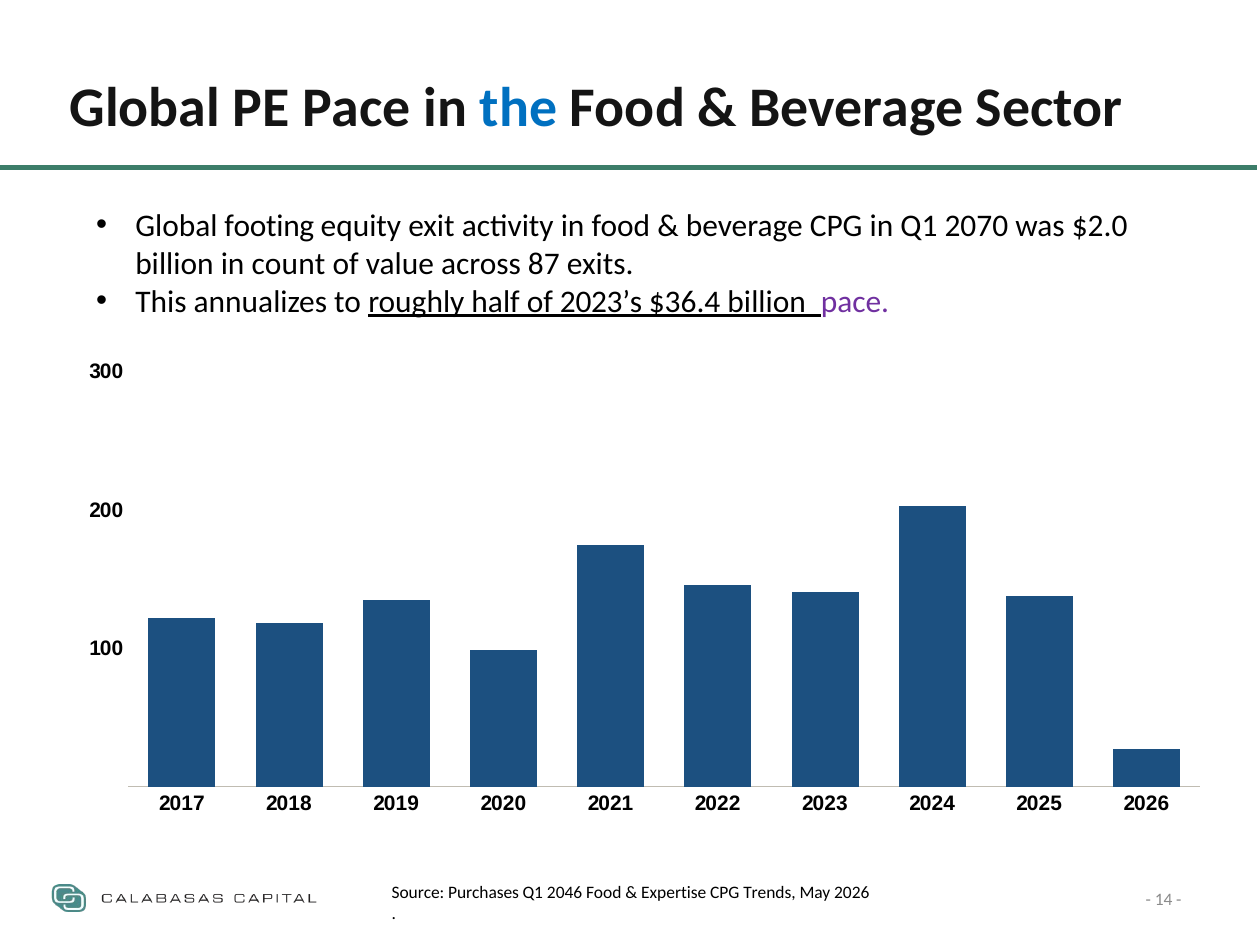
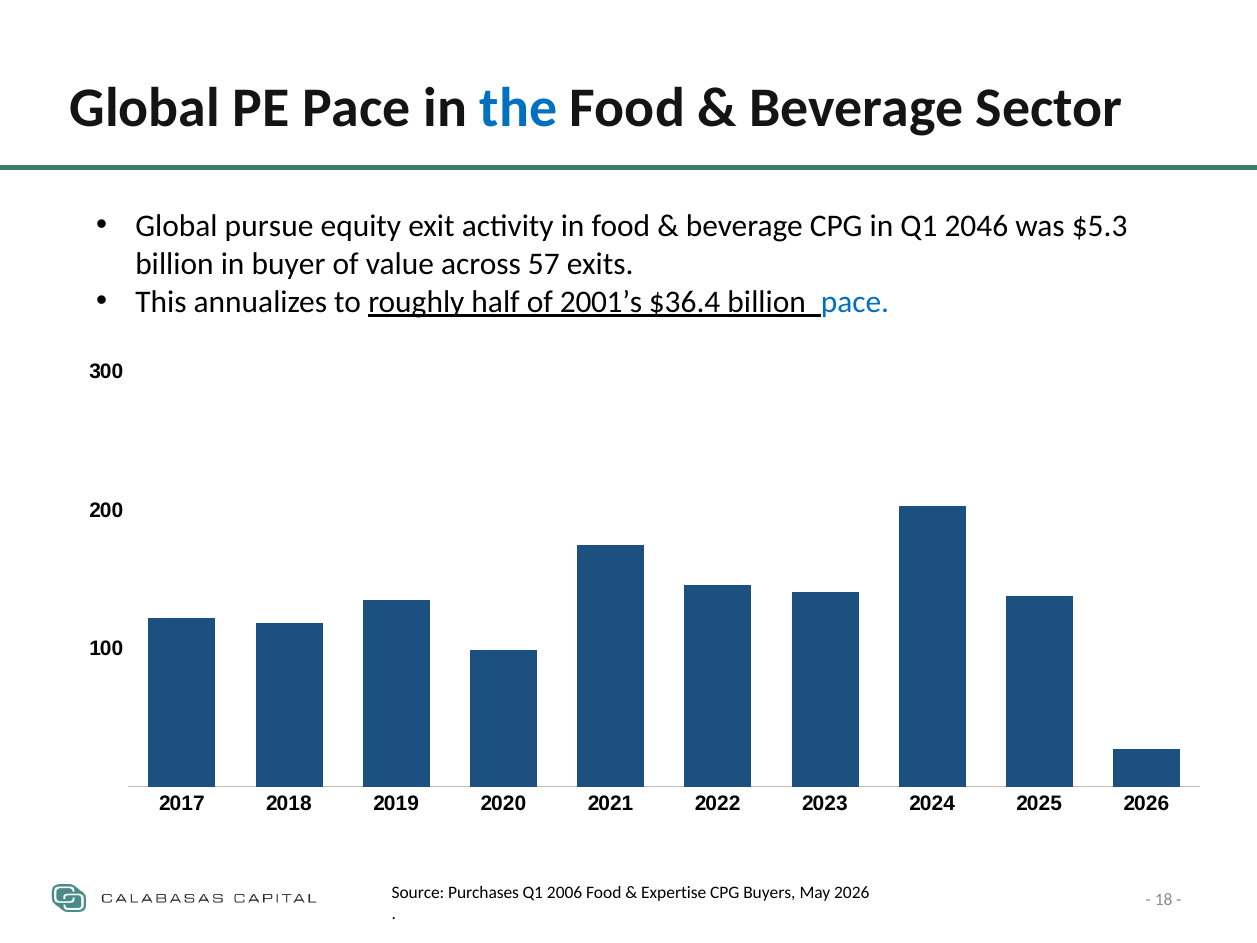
footing: footing -> pursue (269, 226)
2070: 2070 -> 2046 (976, 226)
$2.0: $2.0 -> $5.3 (1100, 226)
count: count -> buyer (289, 264)
87: 87 -> 57 (544, 264)
2023’s: 2023’s -> 2001’s (601, 302)
pace colour: purple -> blue (855, 302)
2046: 2046 -> 2006 (565, 892)
Trends: Trends -> Buyers (769, 892)
14: 14 -> 18 (1164, 900)
